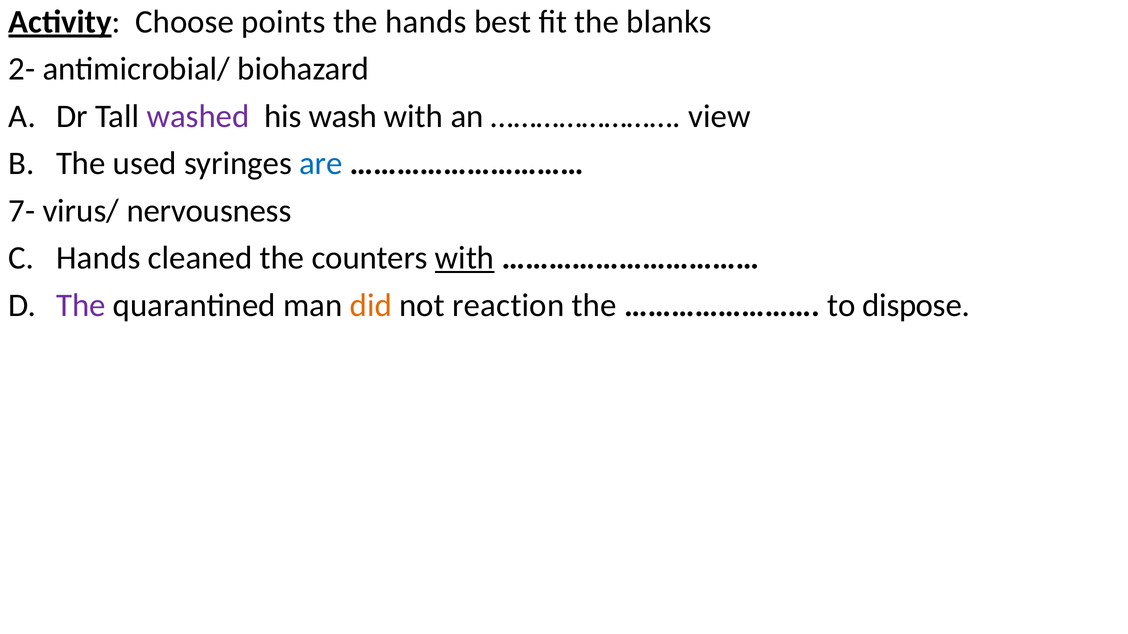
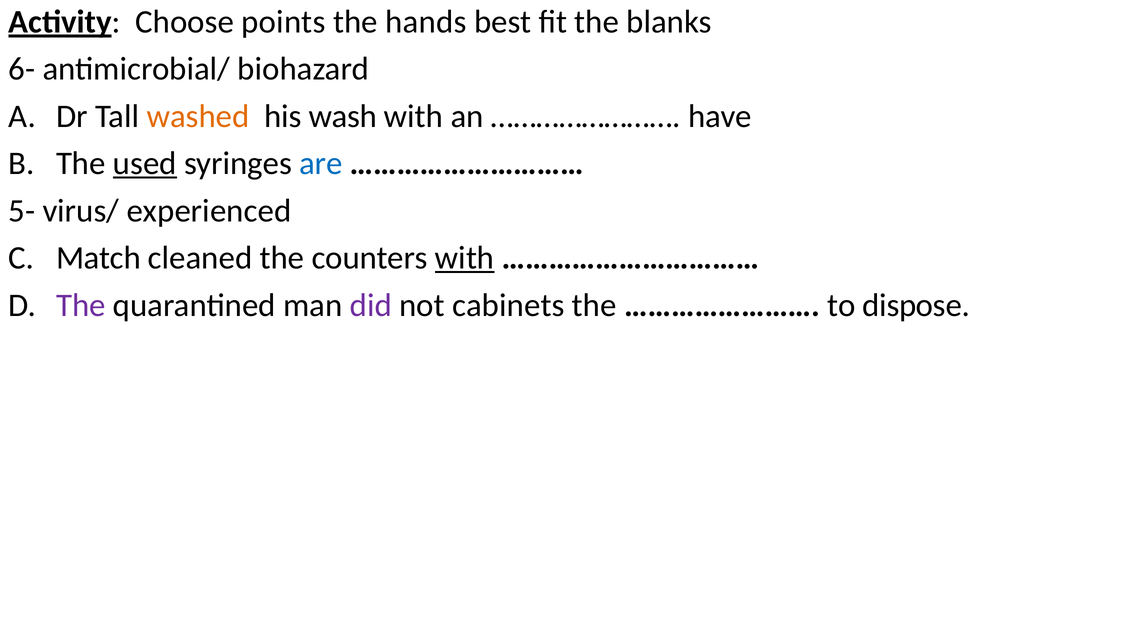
2-: 2- -> 6- (22, 69)
washed colour: purple -> orange (198, 116)
view: view -> have (720, 116)
used underline: none -> present (145, 164)
7-: 7- -> 5- (22, 211)
nervousness: nervousness -> experienced (209, 211)
Hands: Hands -> Match (98, 258)
did colour: orange -> purple (371, 306)
reaction: reaction -> cabinets (508, 306)
